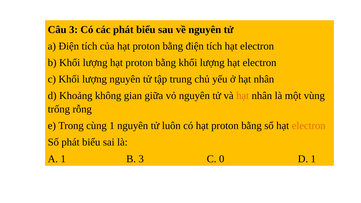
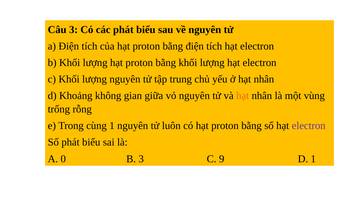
electron colour: orange -> purple (309, 126)
A 1: 1 -> 0 (63, 159)
0: 0 -> 9 (222, 159)
